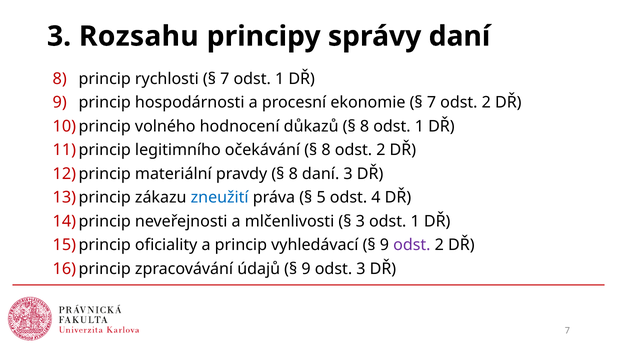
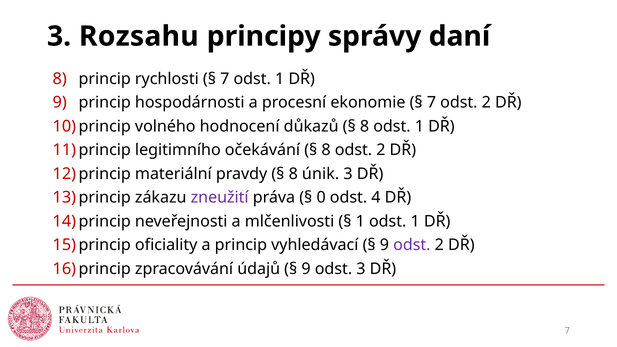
8 daní: daní -> únik (321, 174)
zneužití colour: blue -> purple (220, 198)
5: 5 -> 0 (321, 198)
3: 3 -> 1 (360, 221)
